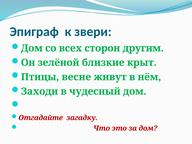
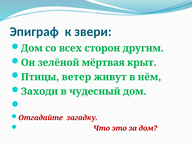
близкие: близкие -> мёртвая (103, 63)
весне: весне -> ветер (76, 77)
